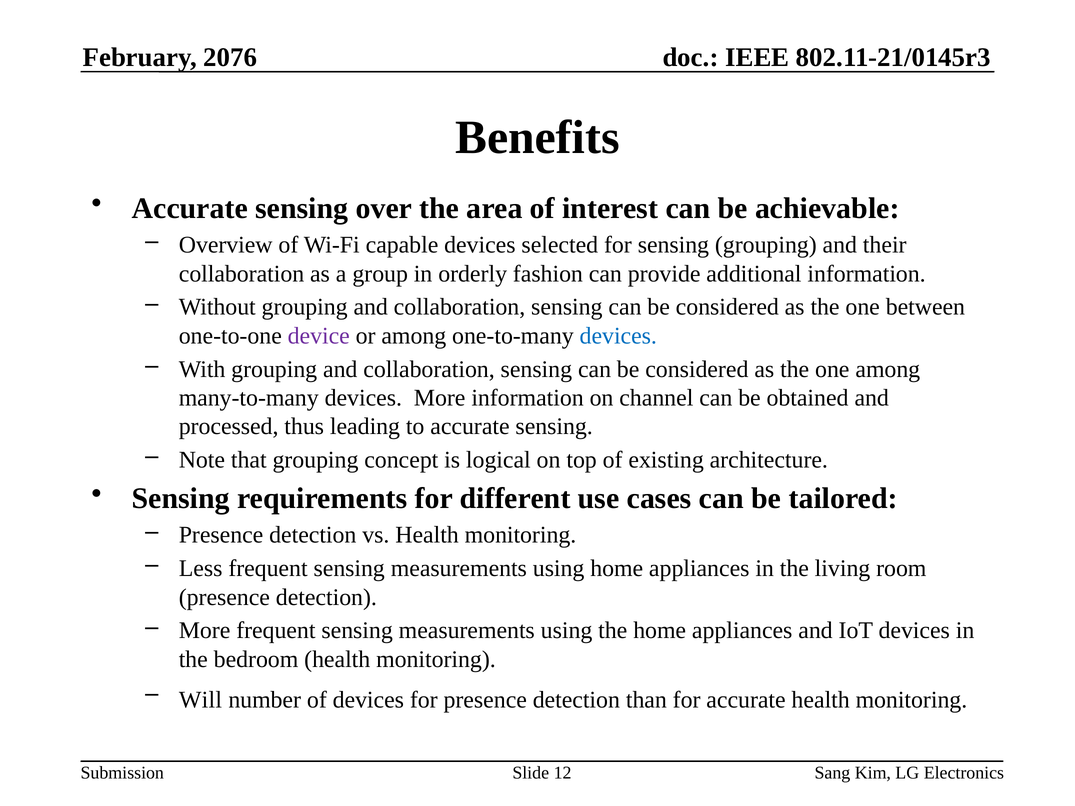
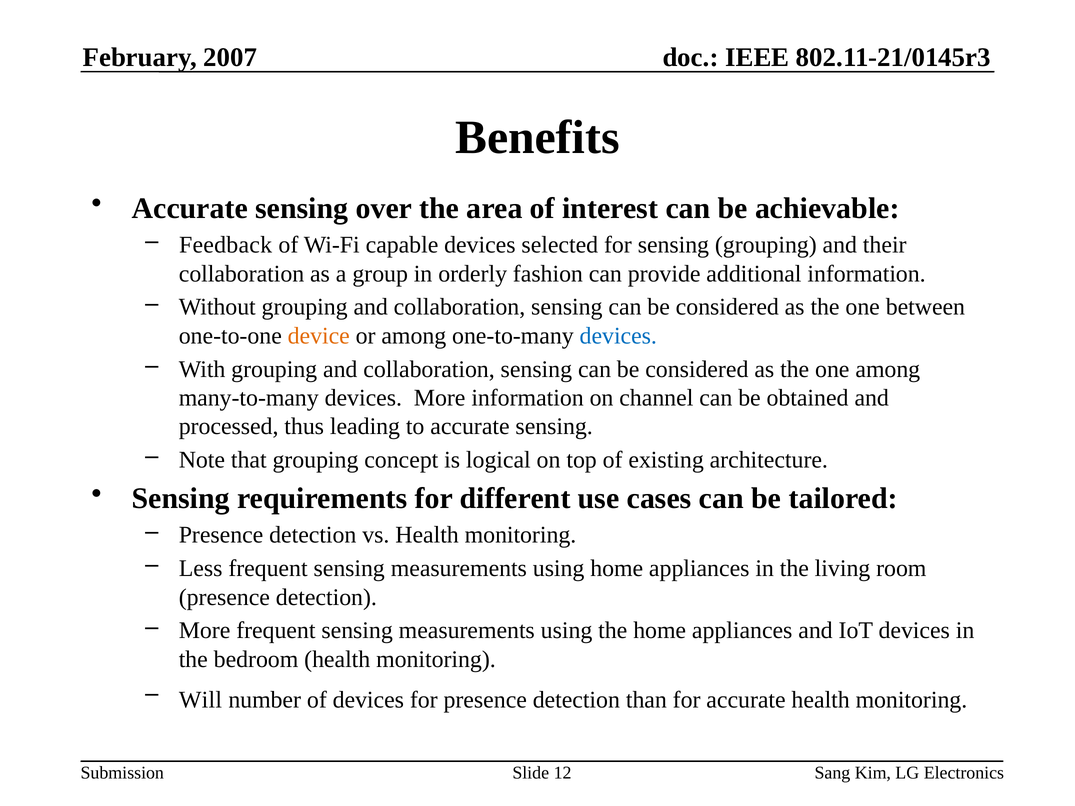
2076: 2076 -> 2007 (230, 57)
Overview: Overview -> Feedback (226, 245)
device colour: purple -> orange (319, 336)
